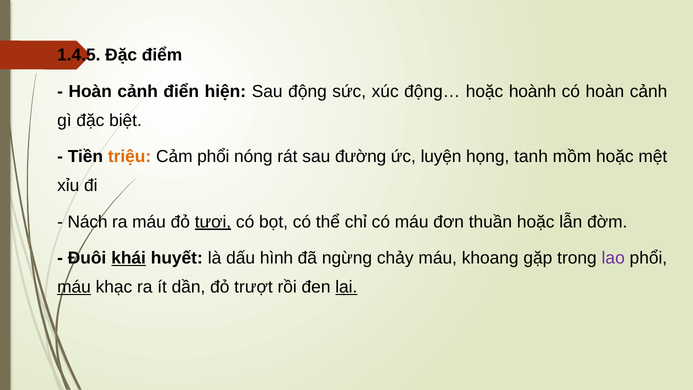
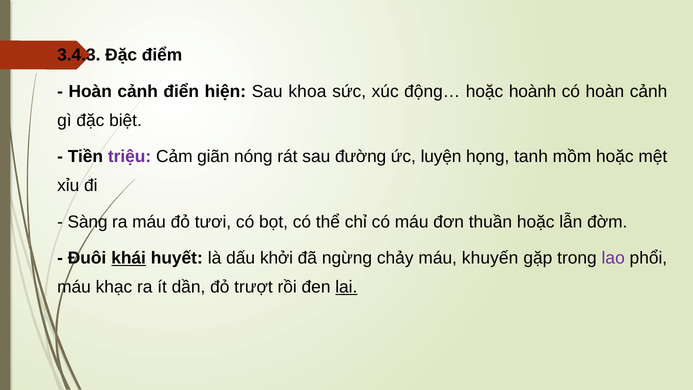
1.4.5: 1.4.5 -> 3.4.3 (79, 55)
động: động -> khoa (307, 91)
triệu colour: orange -> purple (130, 157)
Cảm phổi: phổi -> giãn (213, 157)
Nách: Nách -> Sàng (88, 222)
tươi underline: present -> none (213, 222)
hình: hình -> khởi (277, 258)
khoang: khoang -> khuyến (490, 258)
máu underline: present -> none (74, 287)
